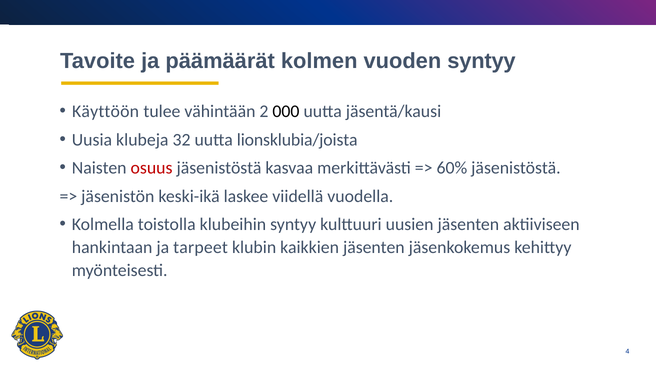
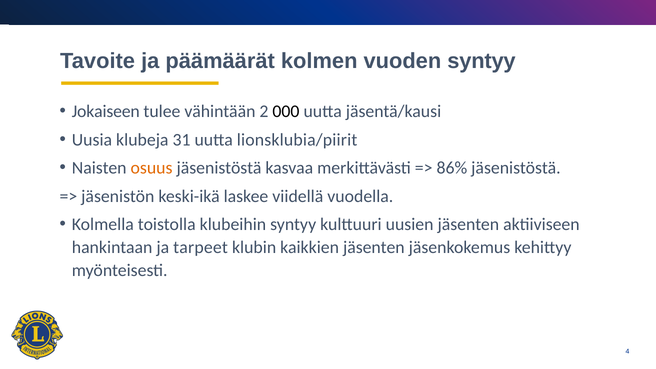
Käyttöön: Käyttöön -> Jokaiseen (106, 112)
32: 32 -> 31 (182, 140)
lionsklubia/joista: lionsklubia/joista -> lionsklubia/piirit (297, 140)
osuus colour: red -> orange (152, 168)
60%: 60% -> 86% (452, 168)
